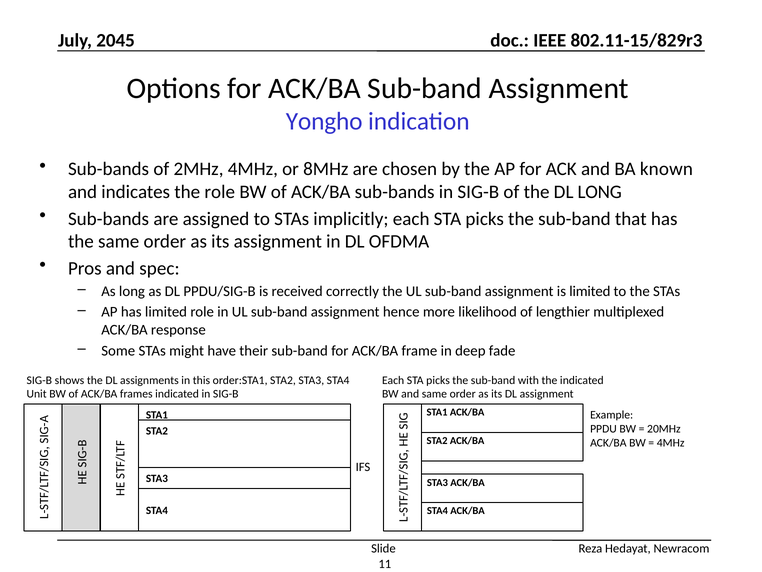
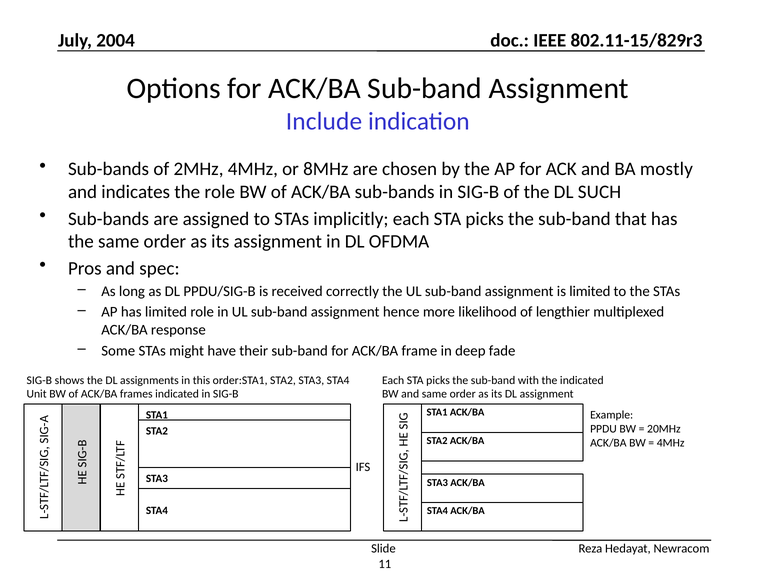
2045: 2045 -> 2004 (116, 41)
Yongho: Yongho -> Include (324, 121)
known: known -> mostly (666, 169)
DL LONG: LONG -> SUCH (600, 192)
